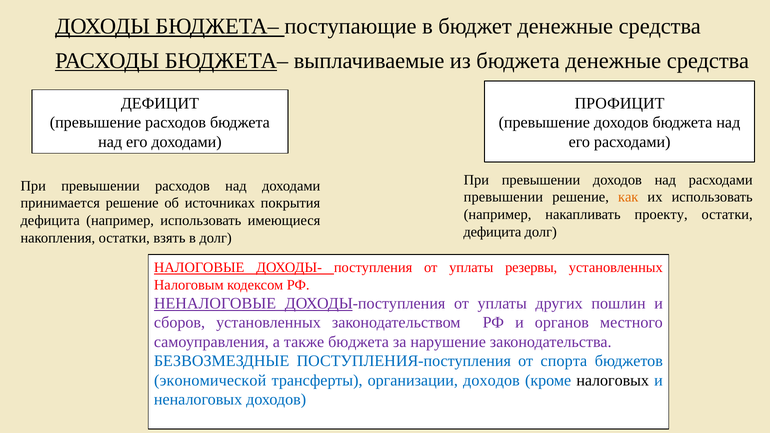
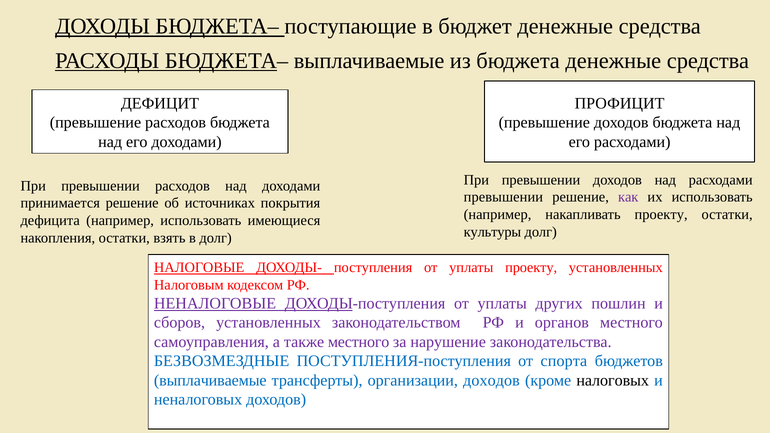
как colour: orange -> purple (628, 197)
дефицита: дефицита -> культуры (492, 232)
уплаты резервы: резервы -> проекту (531, 268)
также бюджета: бюджета -> местного (359, 342)
экономической: экономической -> выплачиваемые (210, 380)
